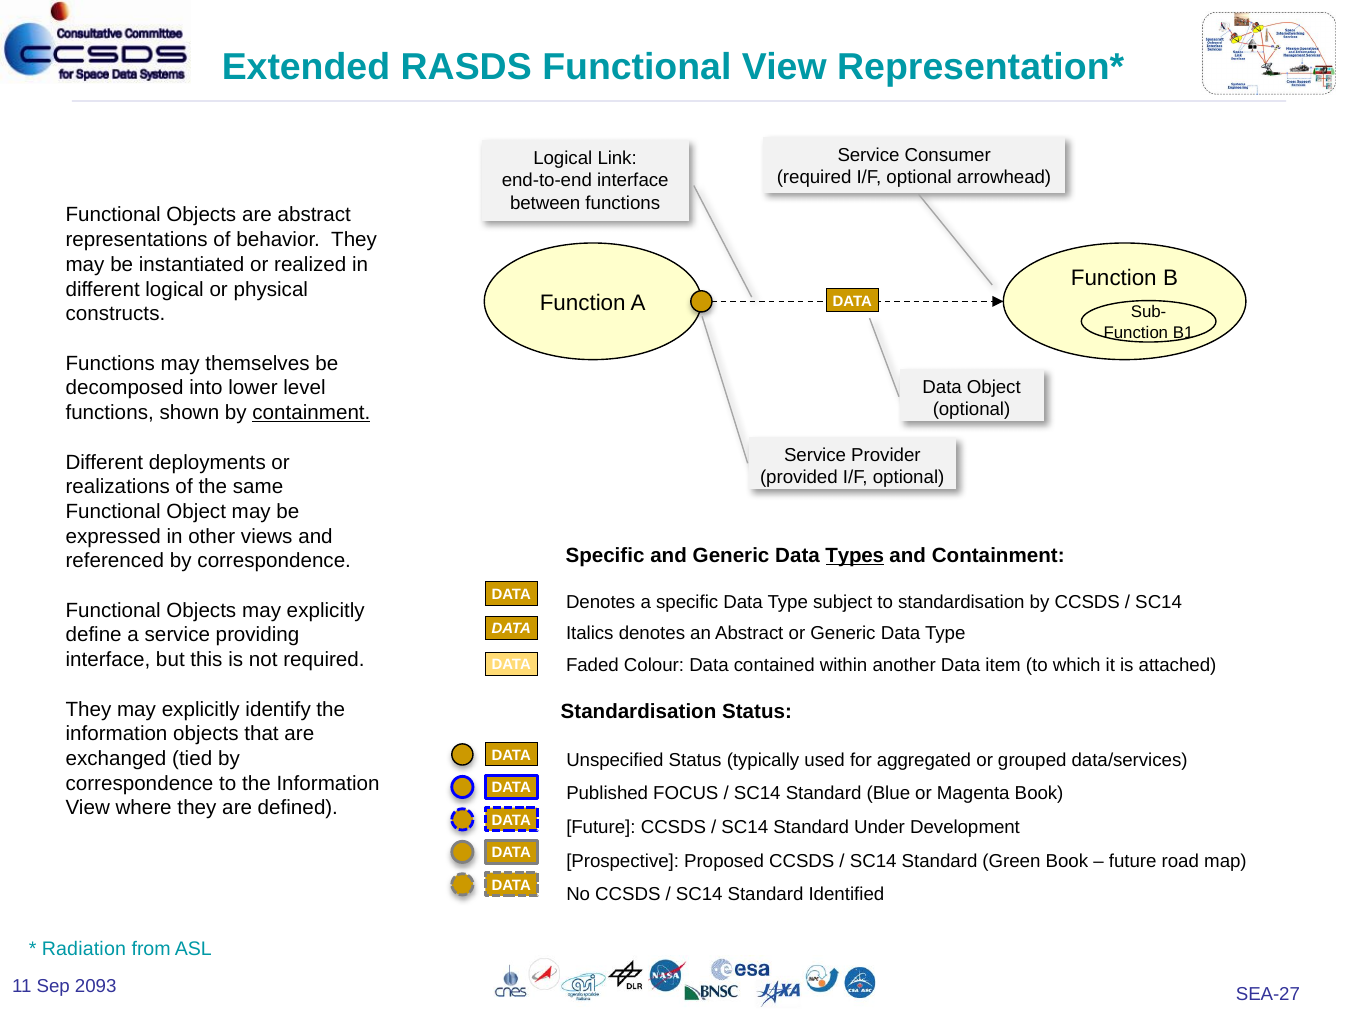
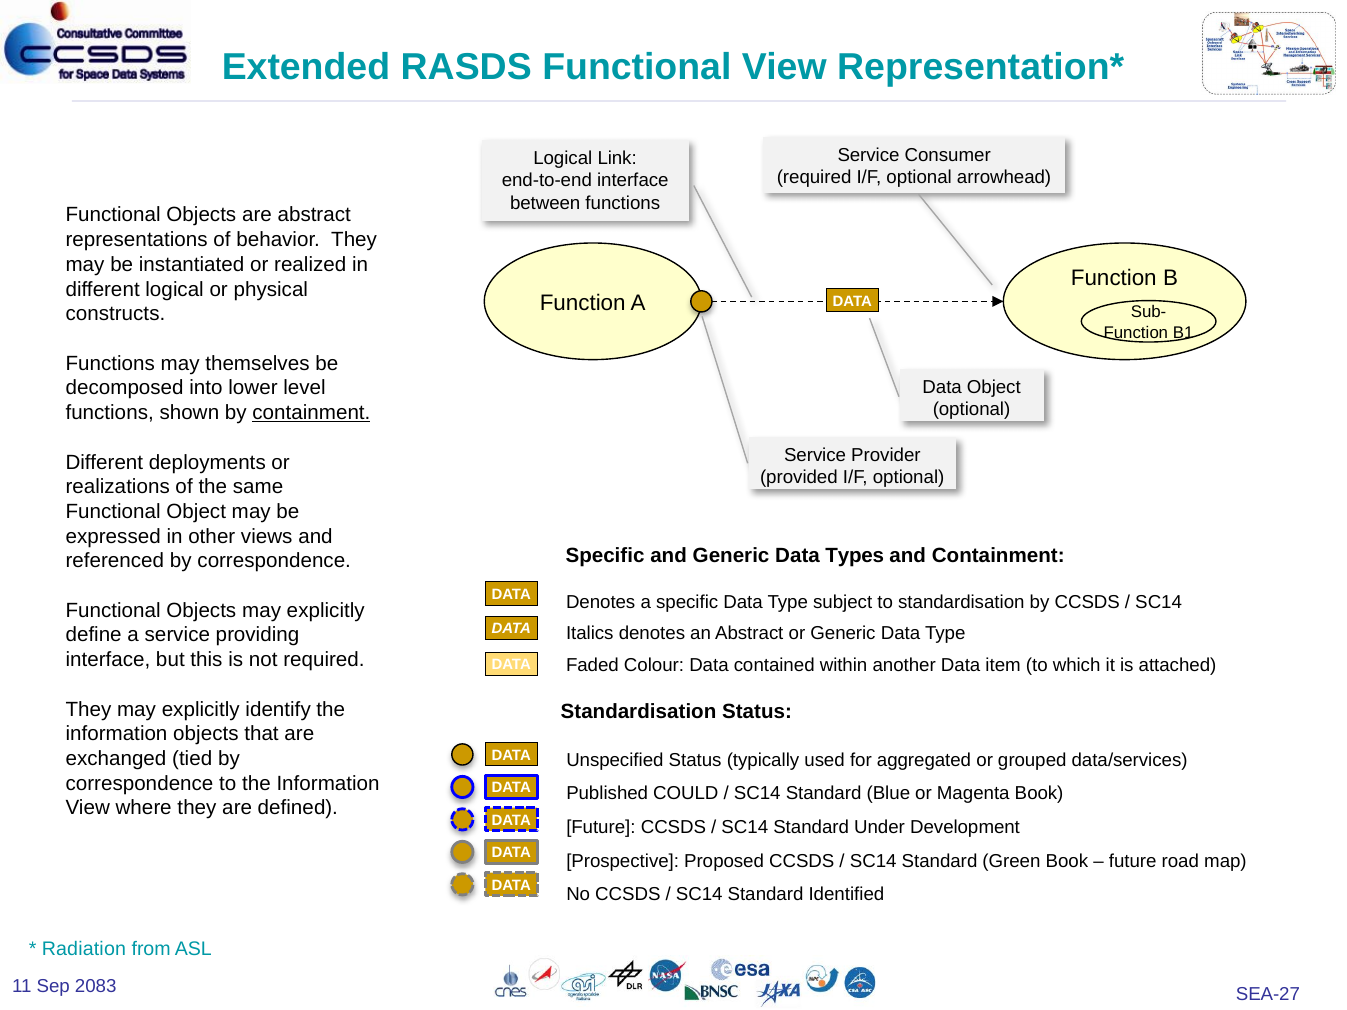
Types underline: present -> none (855, 556)
FOCUS: FOCUS -> COULD (686, 794)
2093: 2093 -> 2083 (96, 986)
